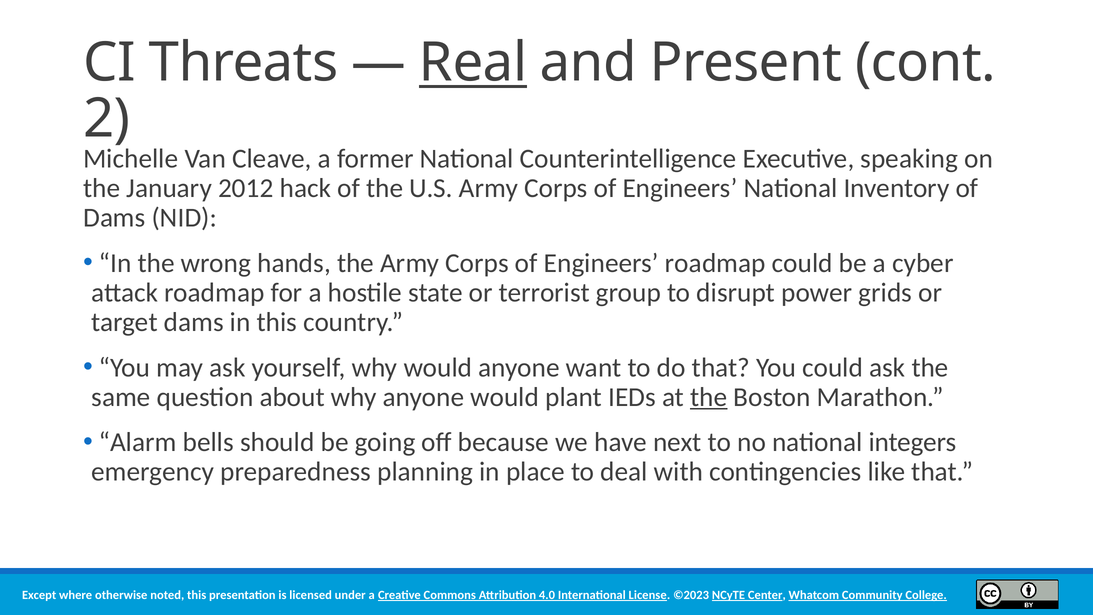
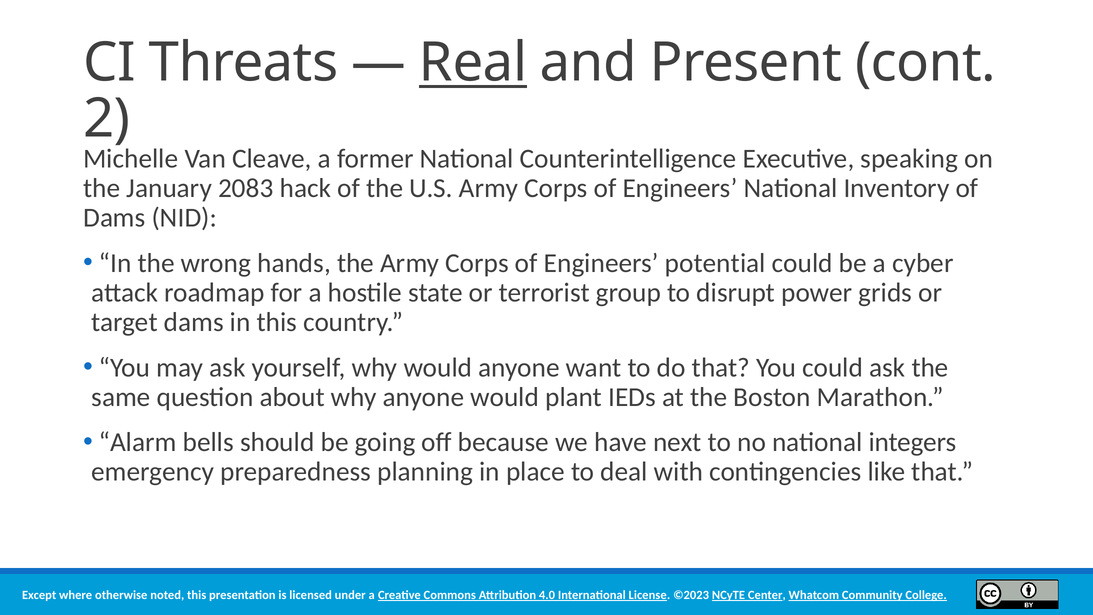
2012: 2012 -> 2083 (246, 188)
Engineers roadmap: roadmap -> potential (715, 263)
the underline: present -> none (709, 397)
